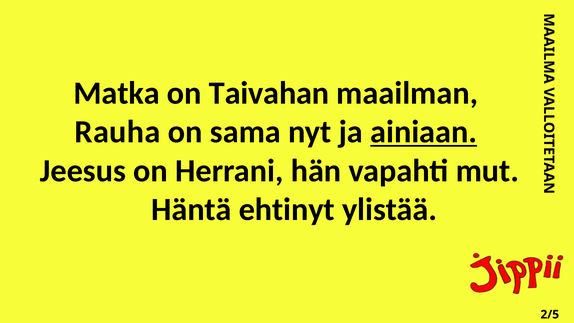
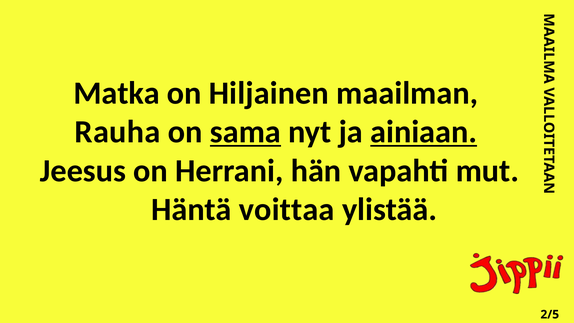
Taivahan: Taivahan -> Hiljainen (269, 93)
sama underline: none -> present (245, 132)
ehtinyt: ehtinyt -> voittaa (287, 209)
